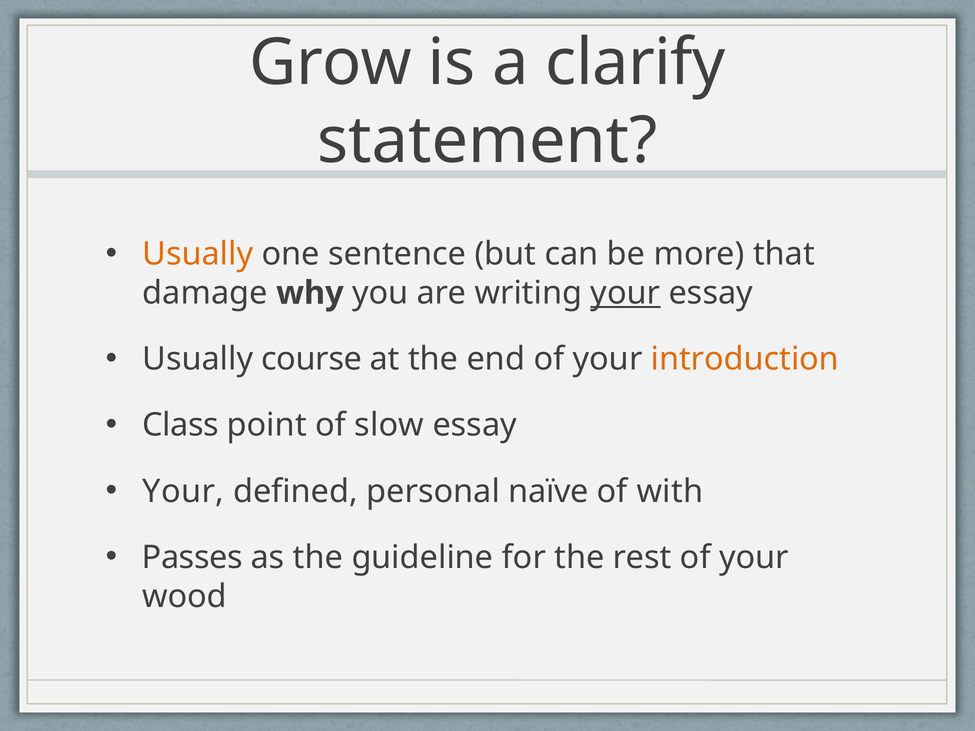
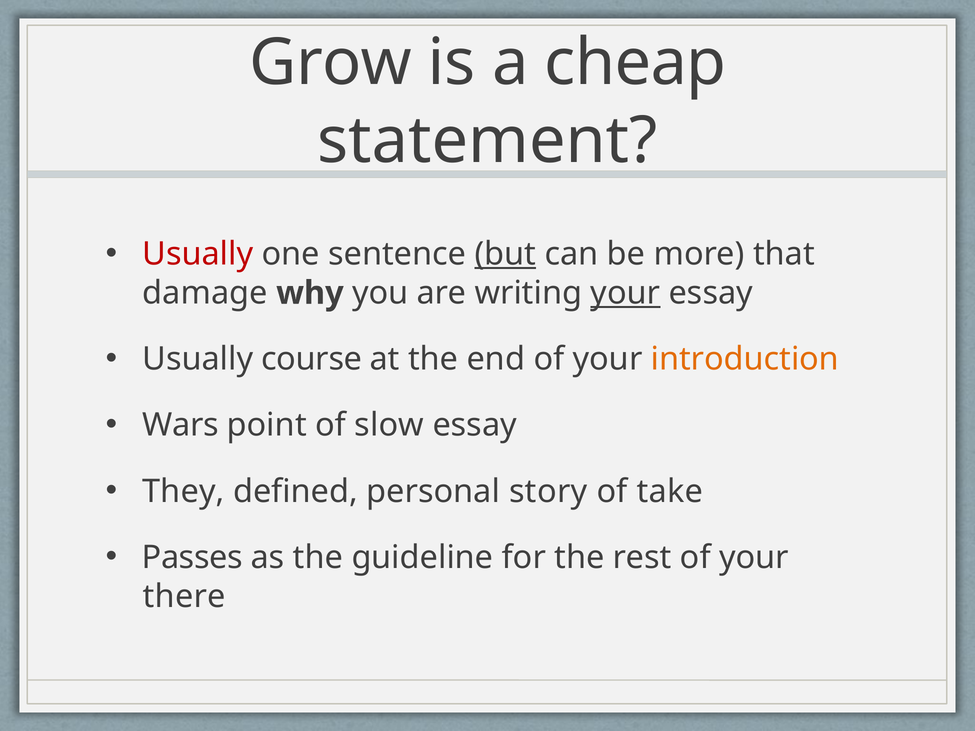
clarify: clarify -> cheap (635, 63)
Usually colour: orange -> red (198, 254)
but underline: none -> present (505, 254)
Class: Class -> Wars (181, 425)
Your: Your -> They (183, 491)
naïve: naïve -> story (548, 491)
with: with -> take (670, 491)
wood: wood -> there (184, 597)
